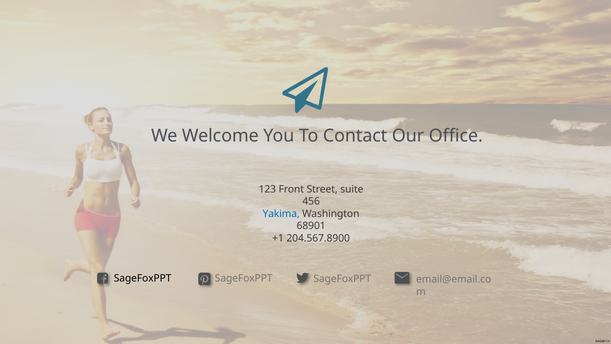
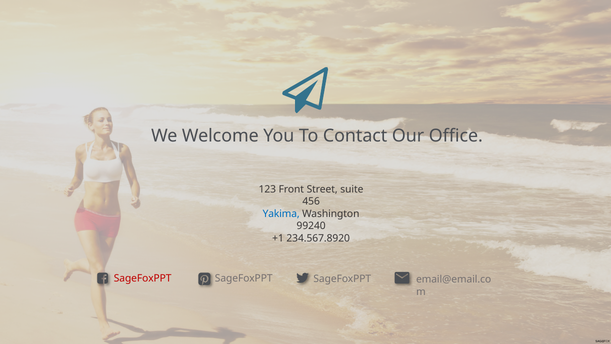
68901: 68901 -> 99240 (311, 226)
204.567.8900: 204.567.8900 -> 234.567.8920 (318, 238)
SageFoxPPT colour: black -> red (143, 278)
